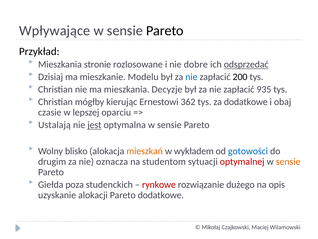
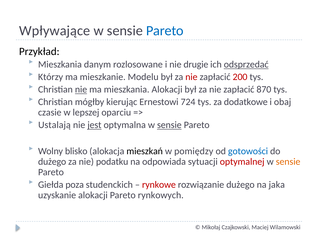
Pareto colour: black -> blue (165, 31)
stronie: stronie -> danym (97, 64)
dobre: dobre -> drugie (196, 64)
Dzisiaj: Dzisiaj -> Którzy (51, 77)
nie colour: blue -> red (191, 77)
200 colour: black -> red (240, 77)
nie underline: none -> present (81, 89)
mieszkania Decyzje: Decyzje -> Alokacji (167, 89)
935: 935 -> 870 (264, 89)
362: 362 -> 724 (188, 102)
sensie underline: none -> present (169, 125)
mieszkań colour: orange -> black (145, 151)
wykładem: wykładem -> pomiędzy (194, 151)
drugim: drugim -> dużego (52, 161)
oznacza: oznacza -> podatku (112, 161)
studentom: studentom -> odpowiada (164, 161)
opis: opis -> jaka (277, 184)
Pareto dodatkowe: dodatkowe -> rynkowych (161, 195)
